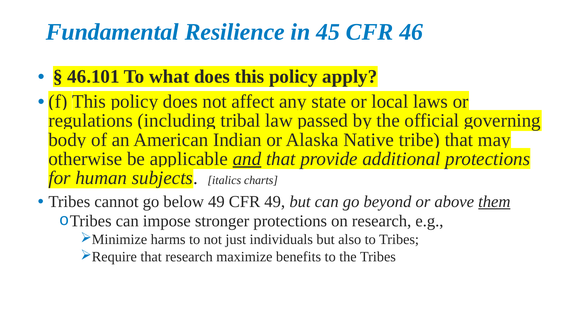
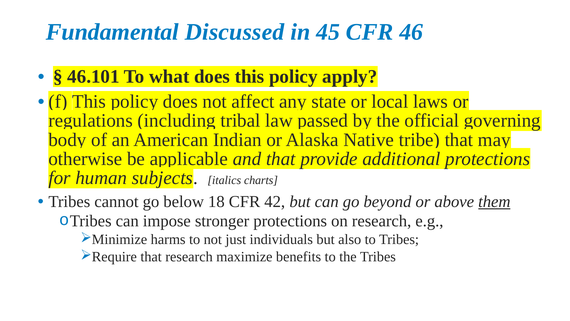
Resilience: Resilience -> Discussed (235, 32)
and underline: present -> none (247, 159)
below 49: 49 -> 18 (216, 201)
CFR 49: 49 -> 42 (275, 201)
